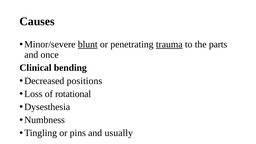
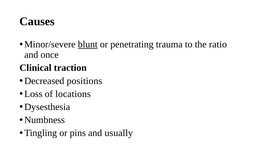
trauma underline: present -> none (169, 44)
parts: parts -> ratio (218, 44)
bending: bending -> traction (70, 68)
rotational: rotational -> locations (73, 94)
